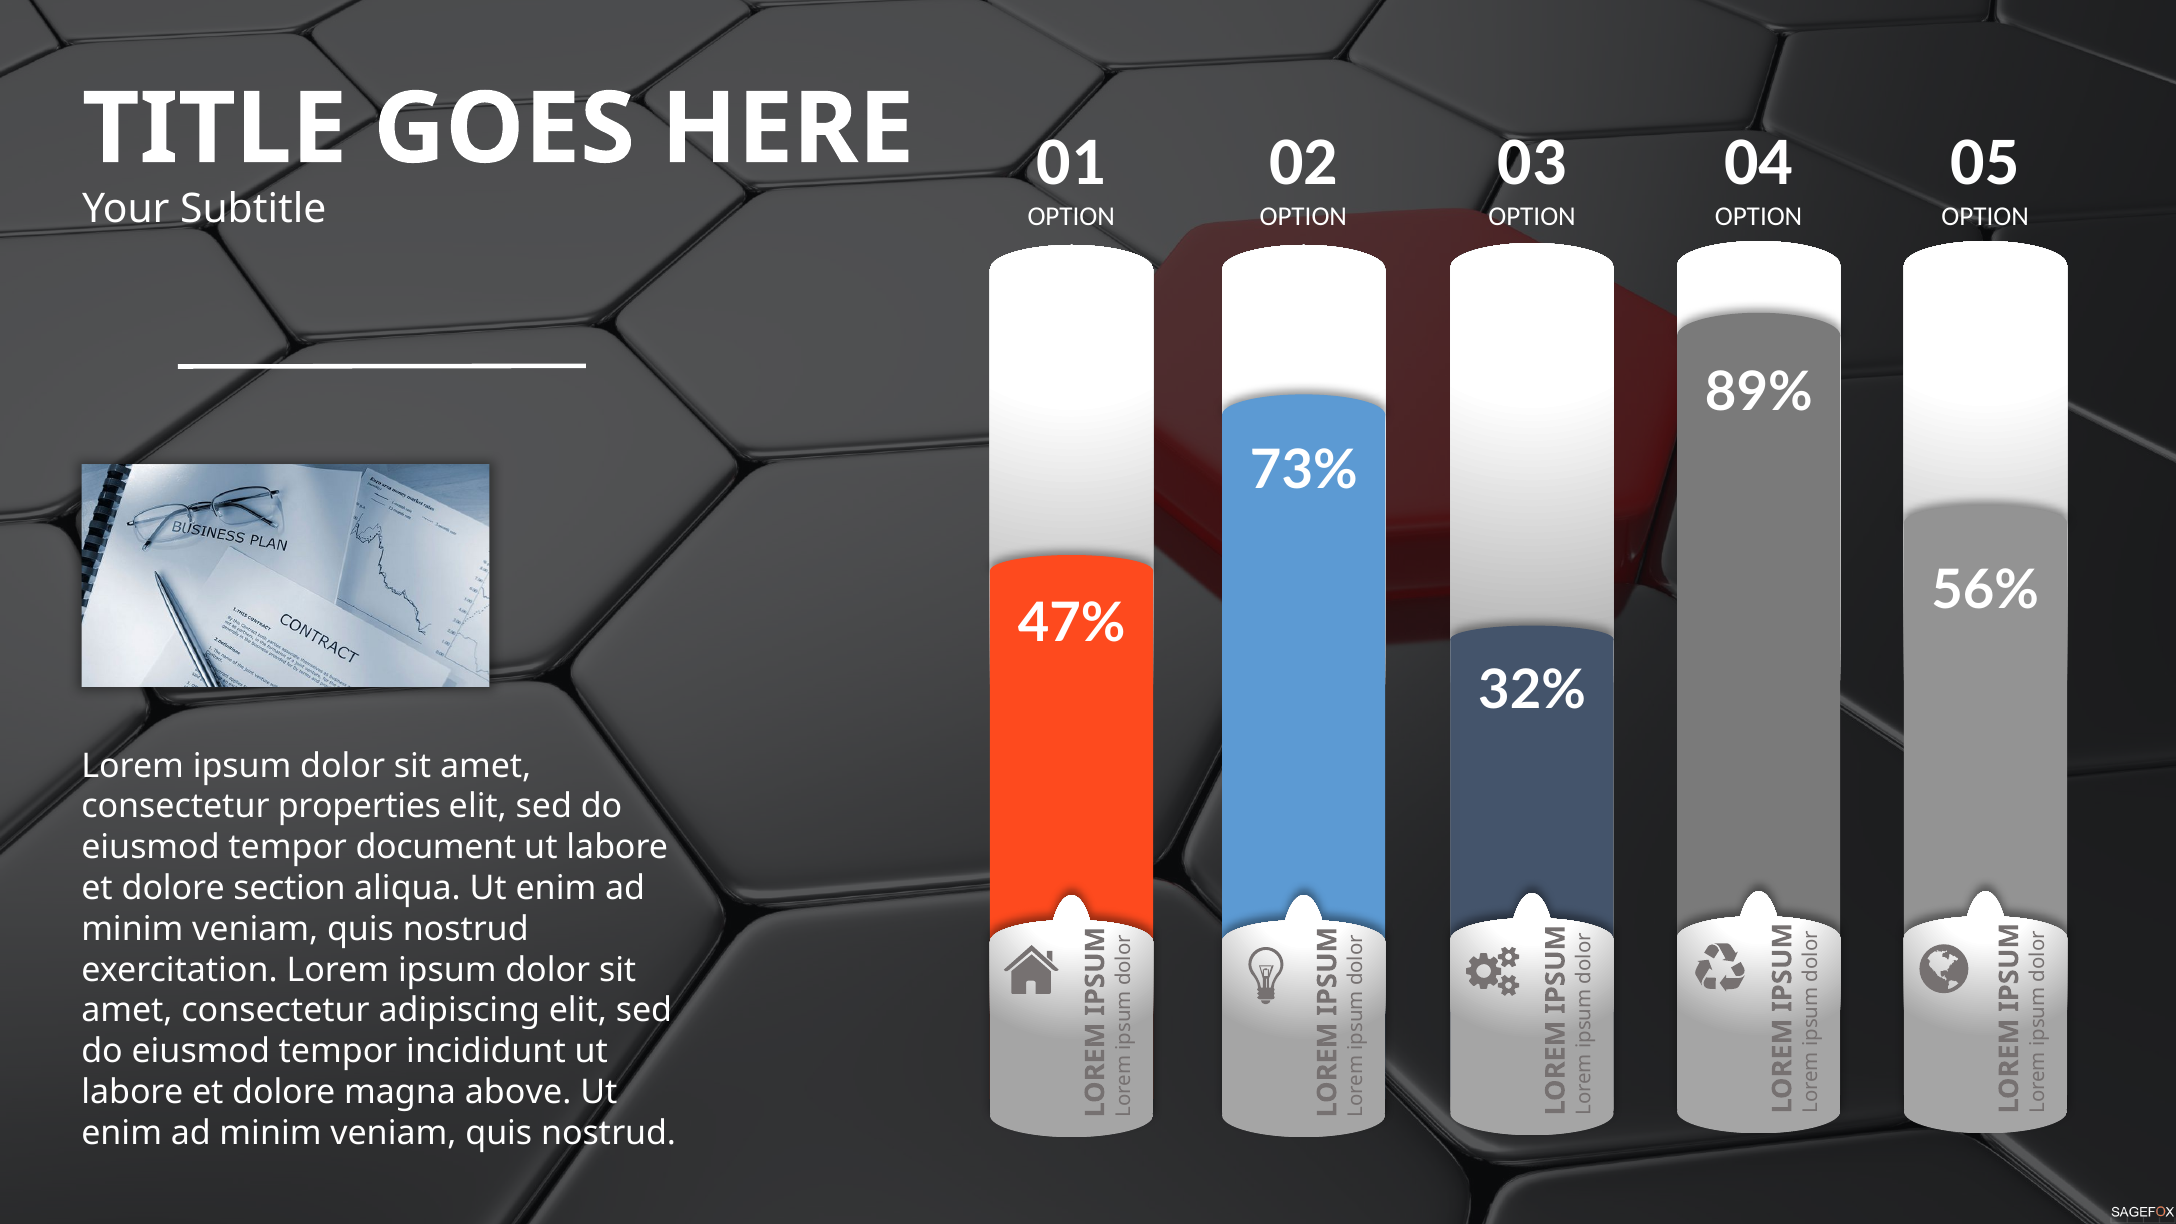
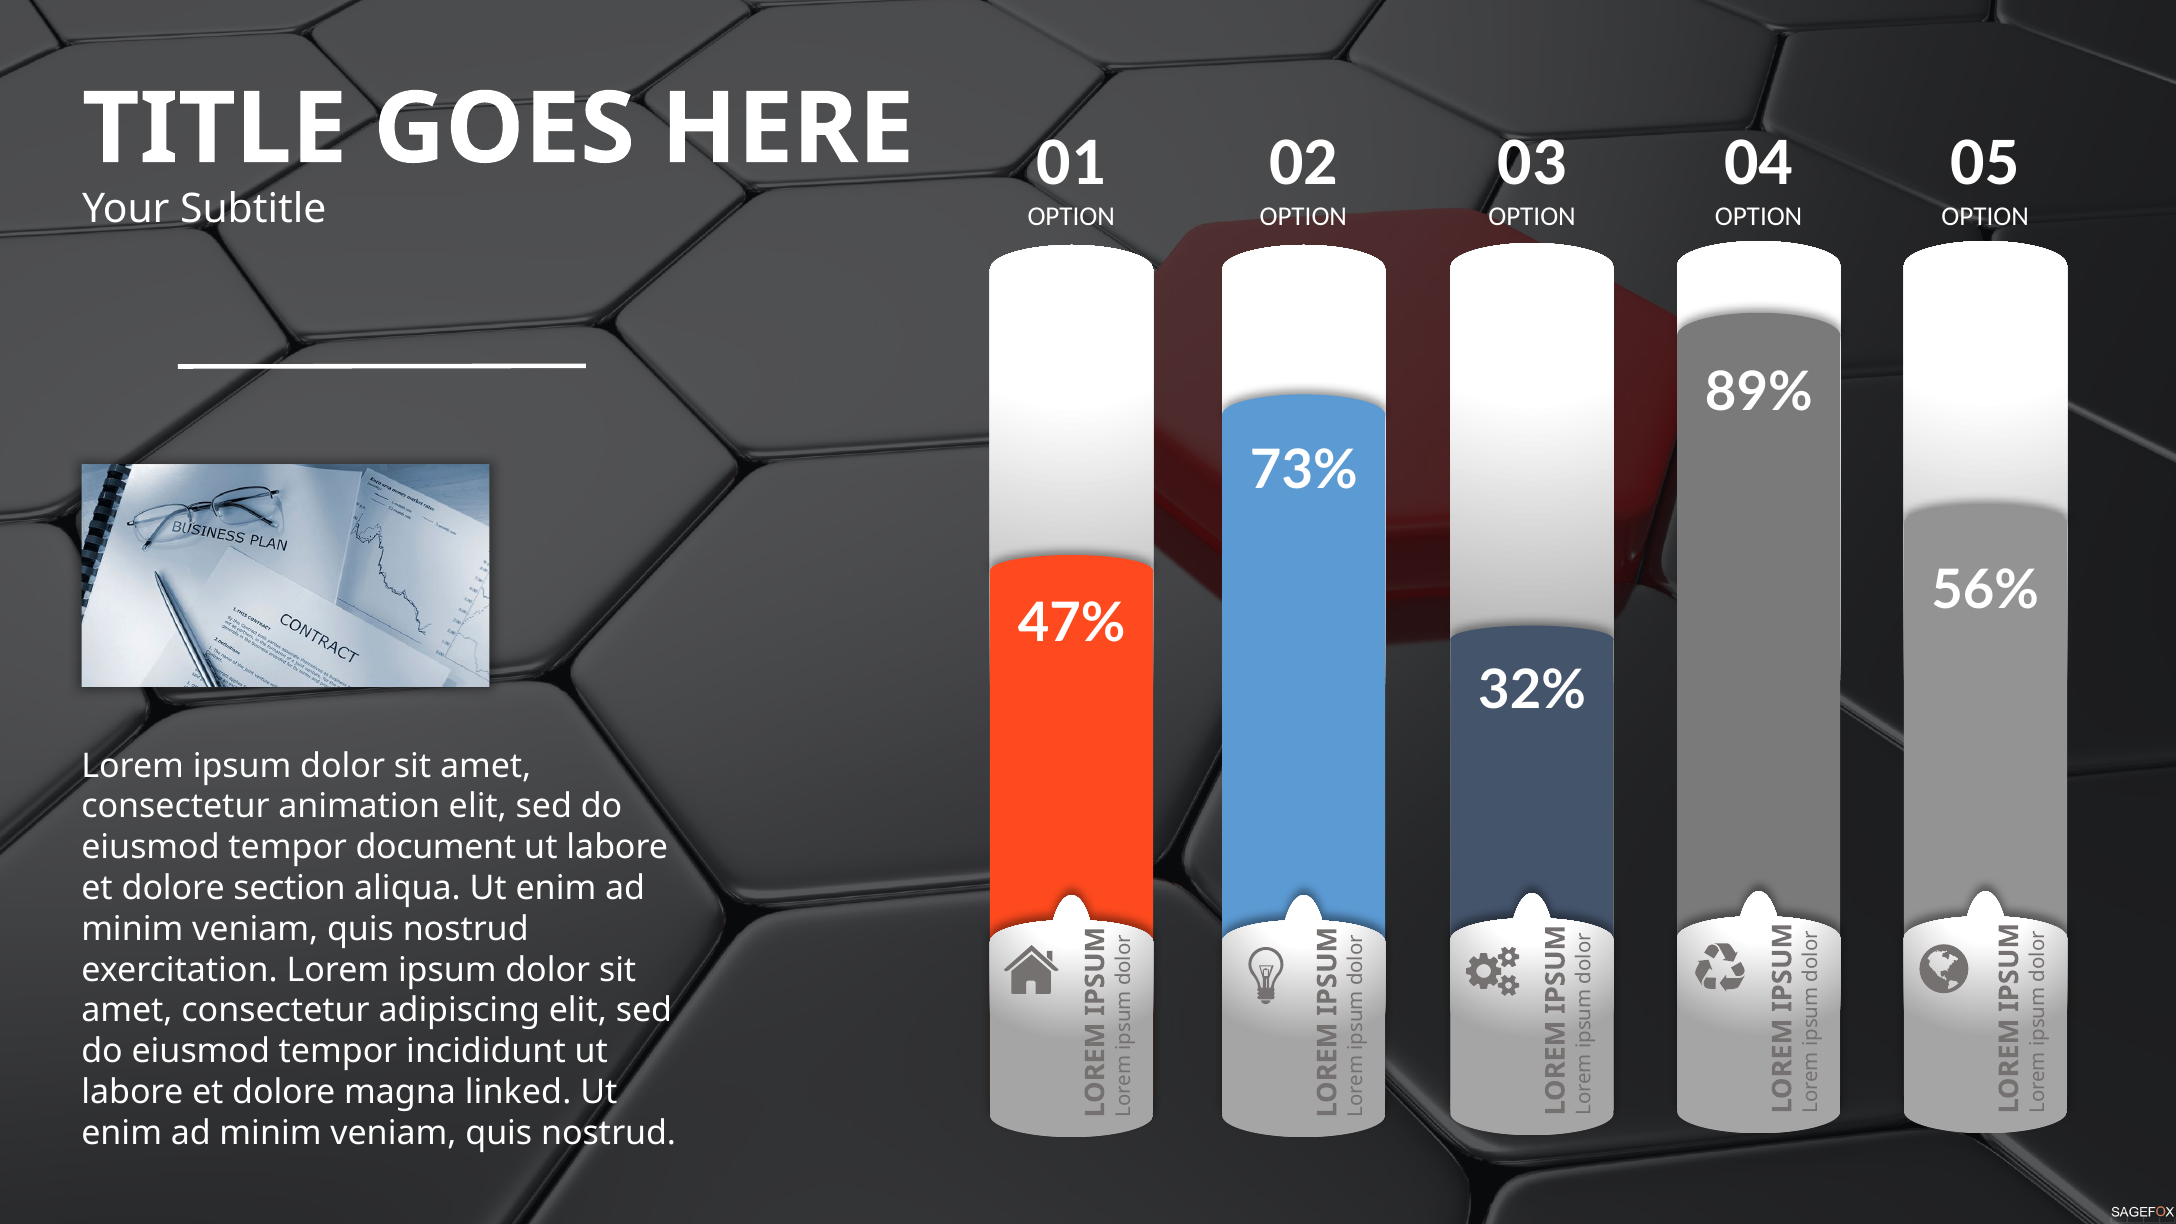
properties: properties -> animation (359, 807)
above: above -> linked (518, 1092)
